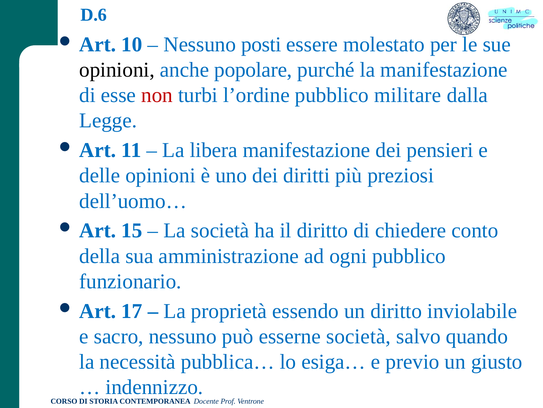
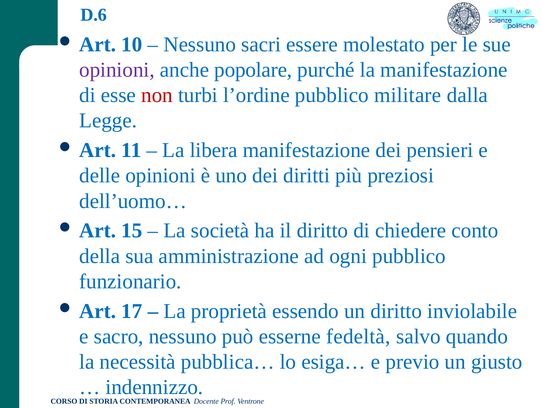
posti: posti -> sacri (261, 44)
opinioni colour: black -> purple (117, 70)
esserne società: società -> fedeltà (358, 336)
